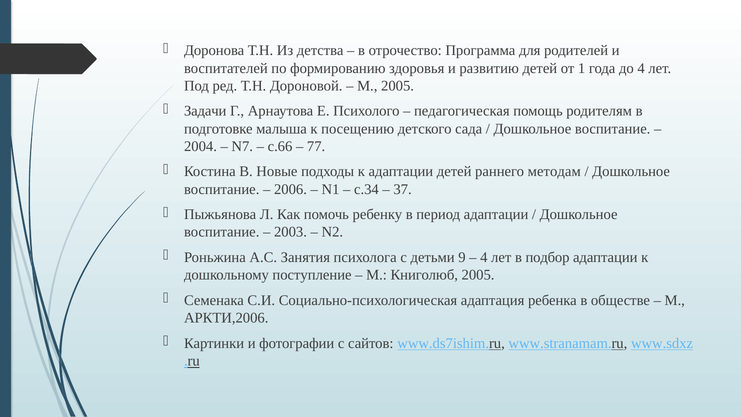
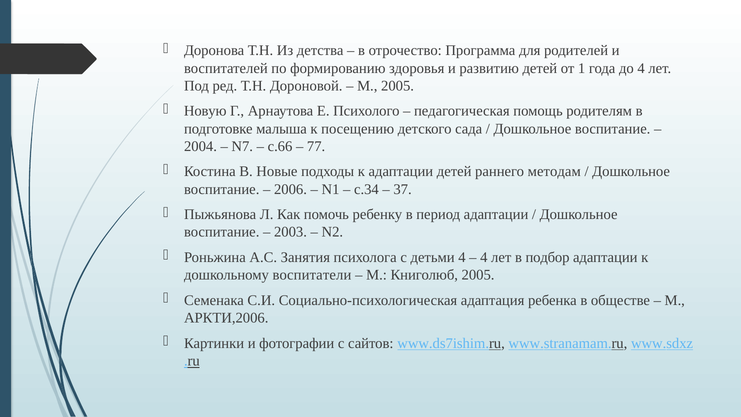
Задачи: Задачи -> Новую (205, 111)
детьми 9: 9 -> 4 (462, 257)
поступление: поступление -> воспитатели (312, 275)
